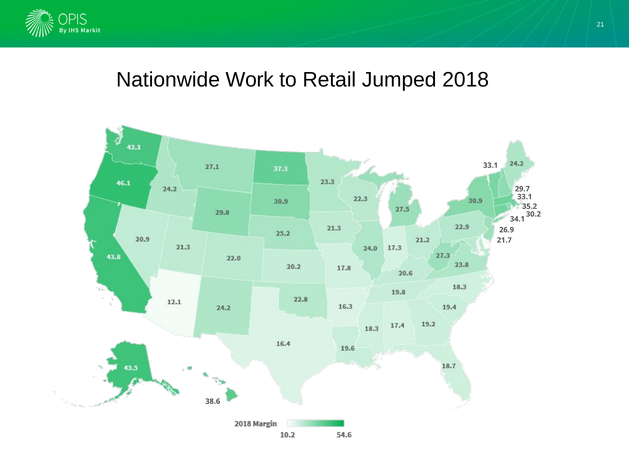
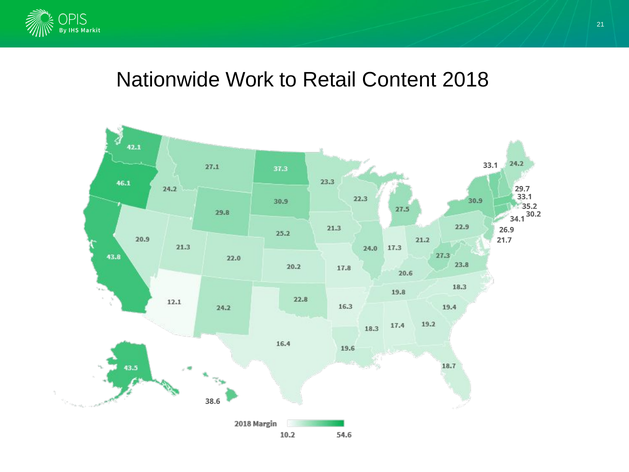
Jumped: Jumped -> Content (399, 80)
